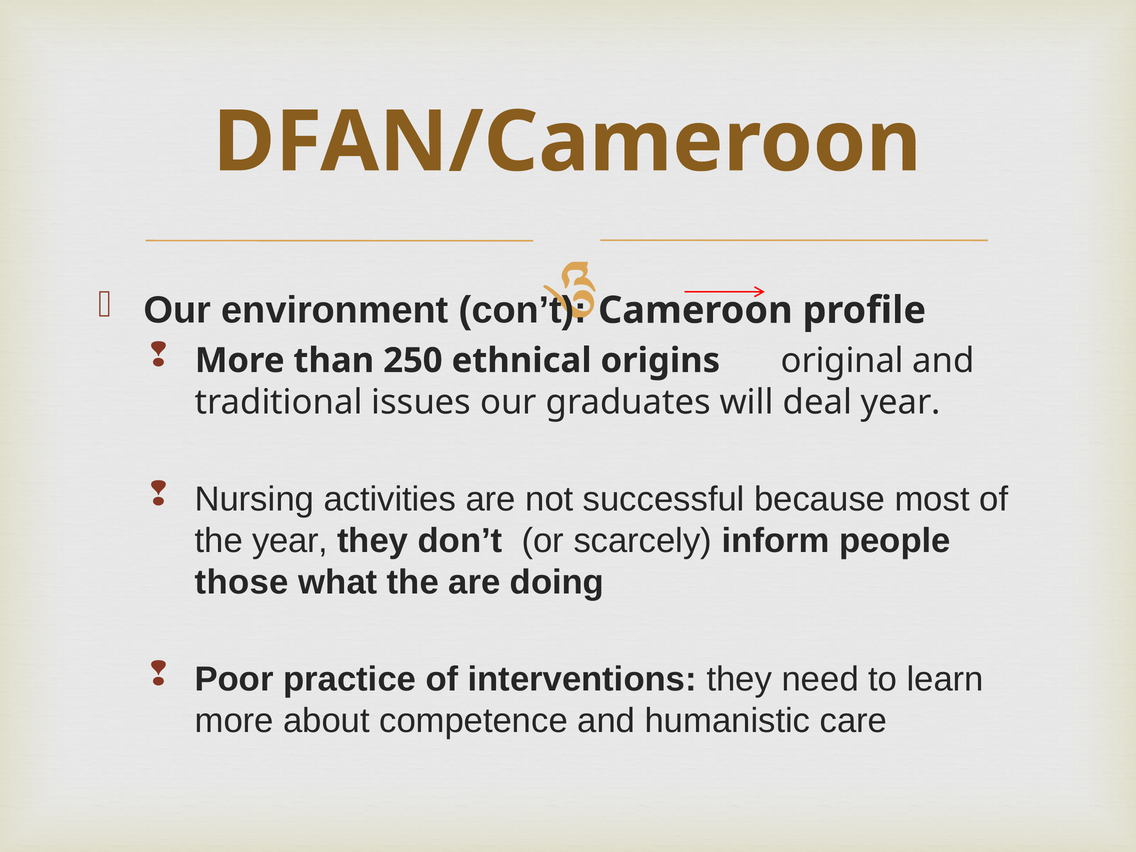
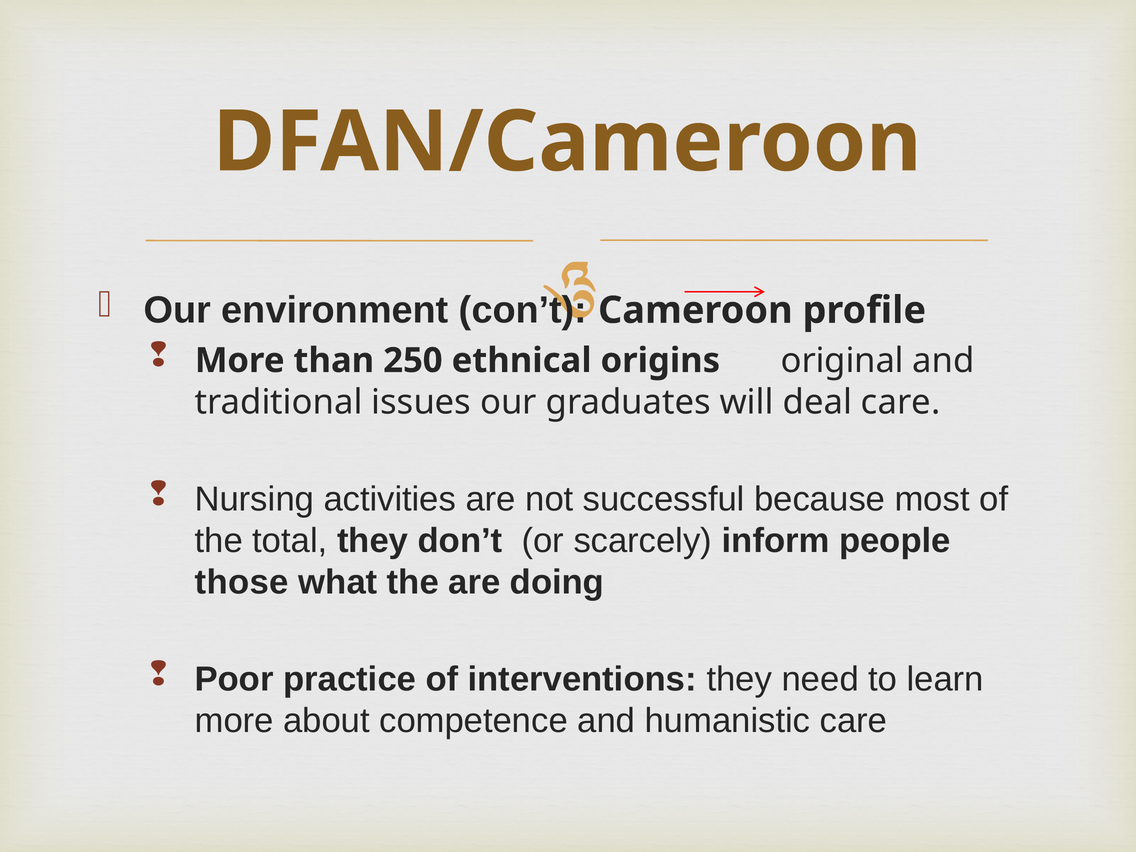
deal year: year -> care (901, 402)
the year: year -> total (290, 541)
